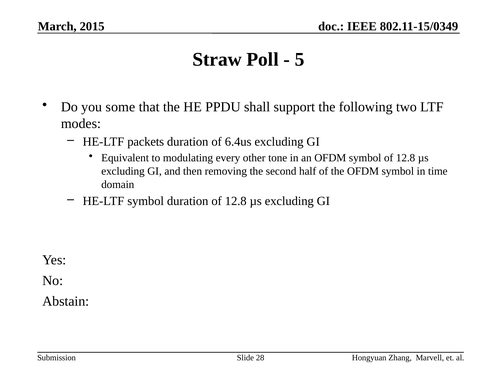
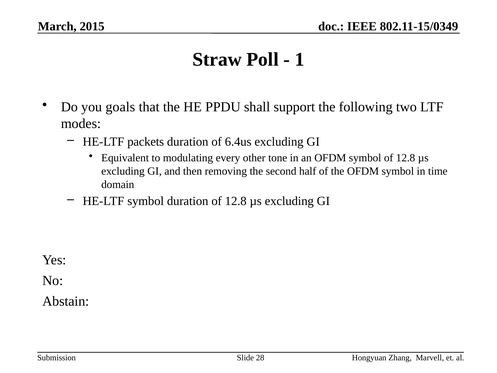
5: 5 -> 1 (300, 59)
some: some -> goals (120, 107)
